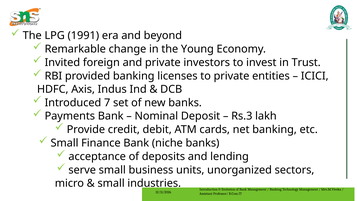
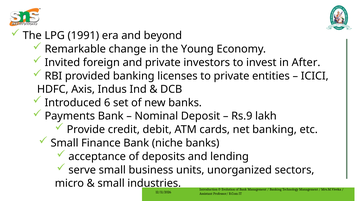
Trust: Trust -> After (306, 63)
7: 7 -> 6 (107, 103)
Rs.3: Rs.3 -> Rs.9 (242, 116)
